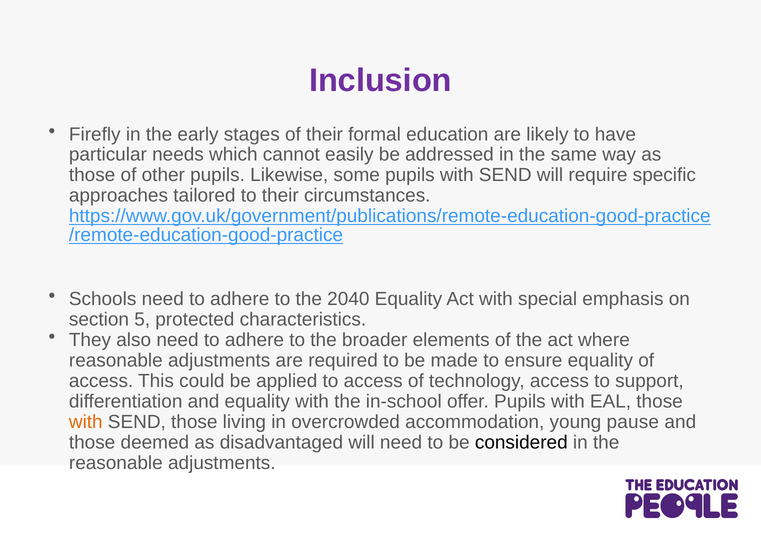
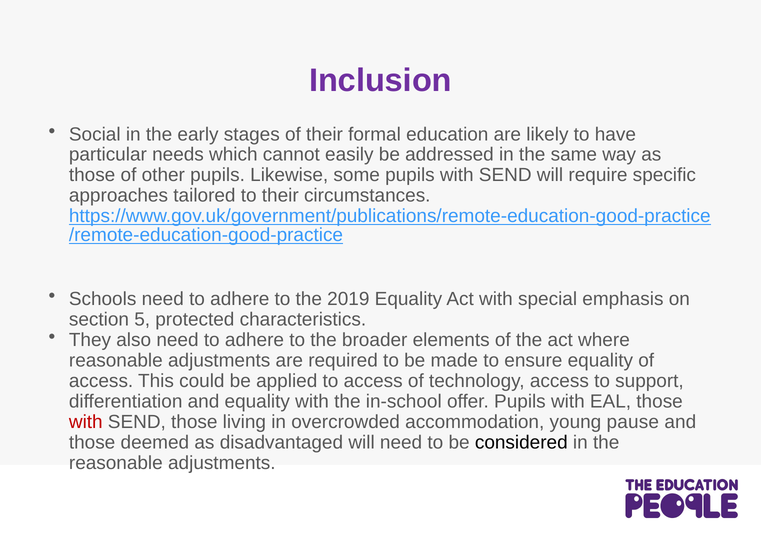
Firefly: Firefly -> Social (95, 134)
2040: 2040 -> 2019 (348, 299)
with colour: orange -> red (86, 422)
